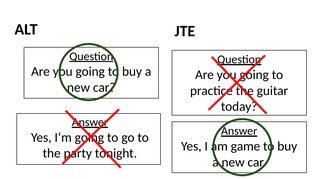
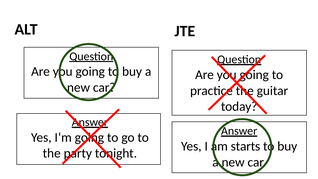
game: game -> starts (245, 146)
